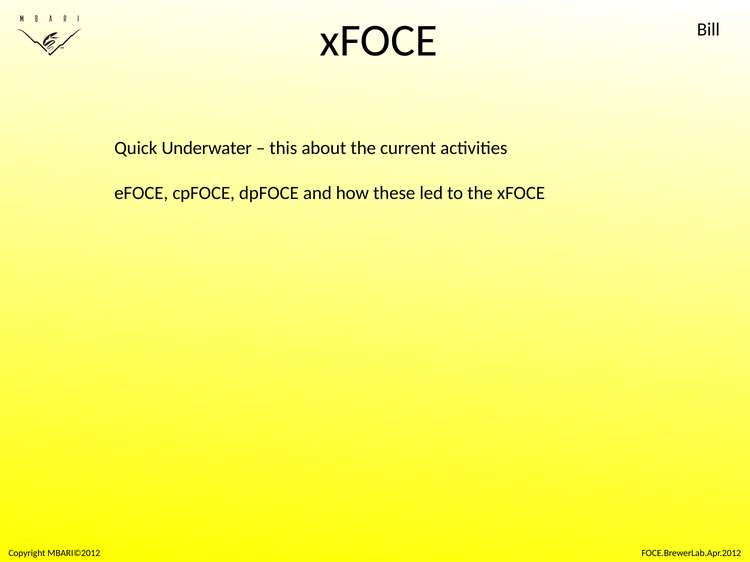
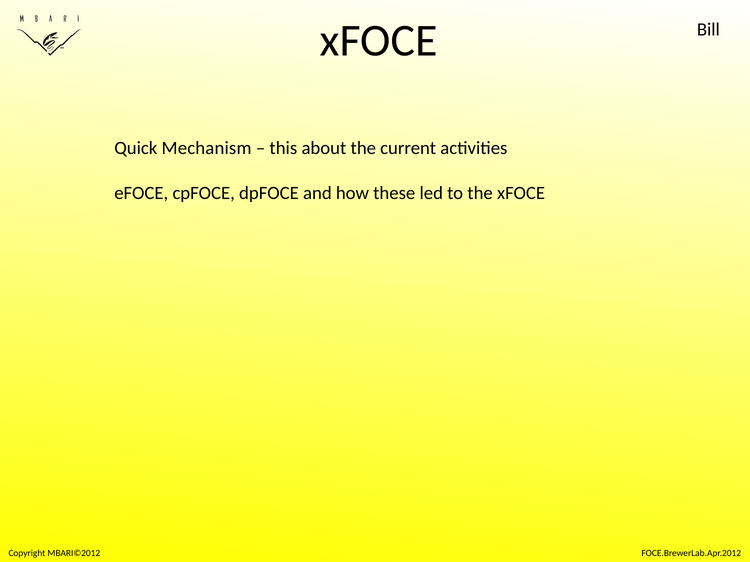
Underwater: Underwater -> Mechanism (207, 148)
